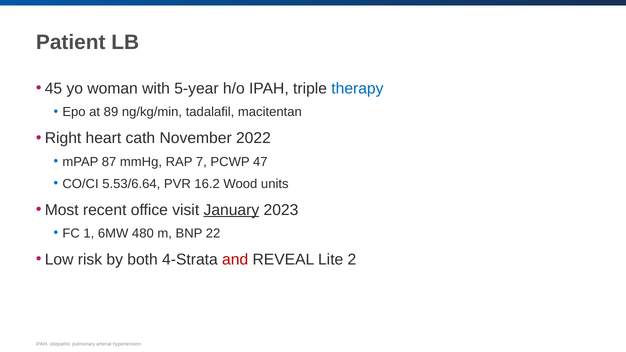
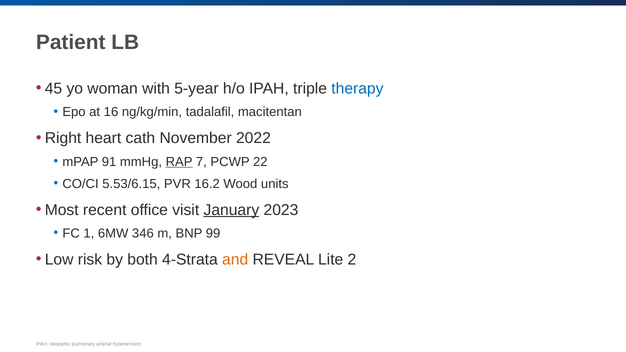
89: 89 -> 16 (111, 112)
87: 87 -> 91 (109, 162)
RAP underline: none -> present (179, 162)
47: 47 -> 22 (260, 162)
5.53/6.64: 5.53/6.64 -> 5.53/6.15 (131, 184)
480: 480 -> 346 (143, 233)
22: 22 -> 99 (213, 233)
and colour: red -> orange (235, 260)
